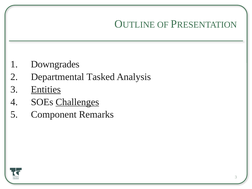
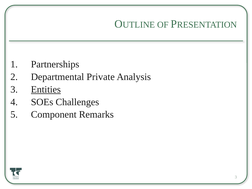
Downgrades: Downgrades -> Partnerships (55, 64)
Tasked: Tasked -> Private (101, 77)
Challenges underline: present -> none (77, 102)
